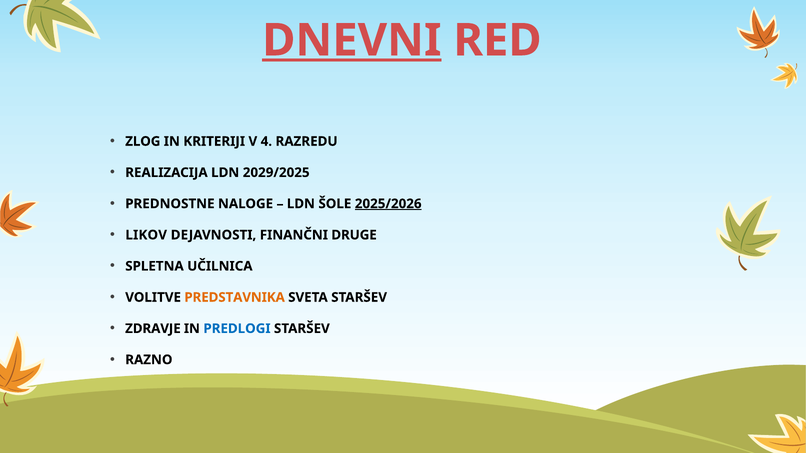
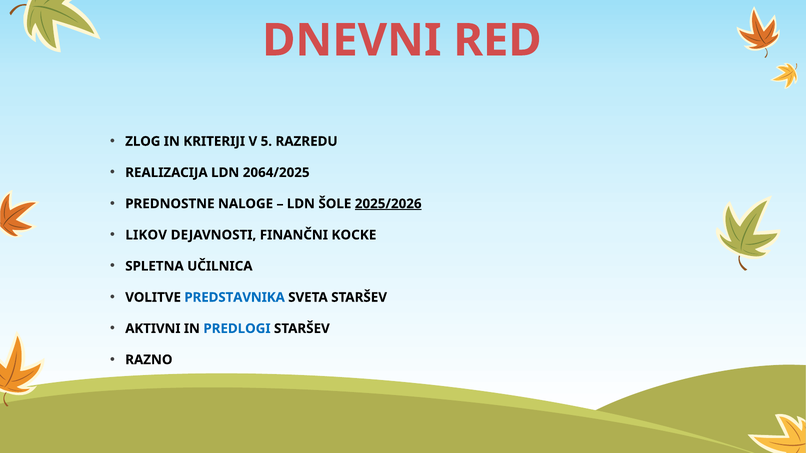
DNEVNI underline: present -> none (352, 40)
4: 4 -> 5 (266, 141)
2029/2025: 2029/2025 -> 2064/2025 (276, 173)
DRUGE: DRUGE -> KOCKE (354, 235)
PREDSTAVNIKA colour: orange -> blue (235, 298)
ZDRAVJE: ZDRAVJE -> AKTIVNI (153, 329)
